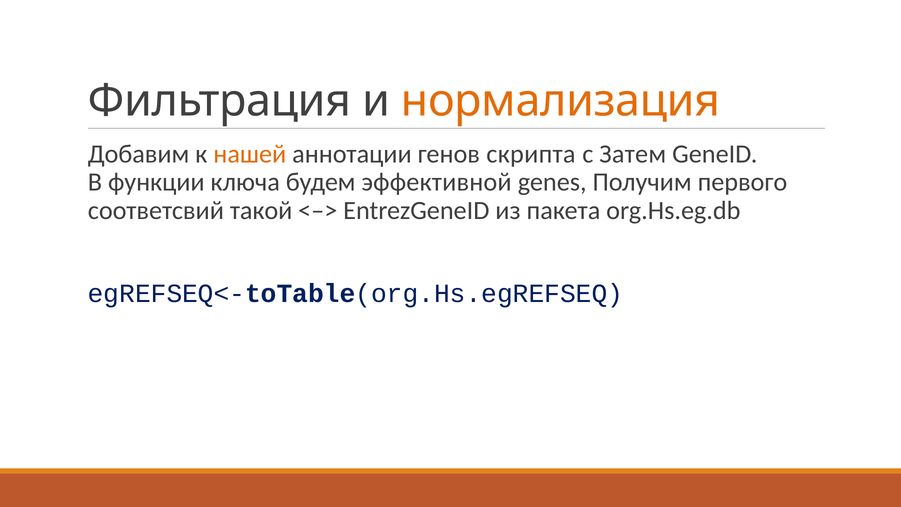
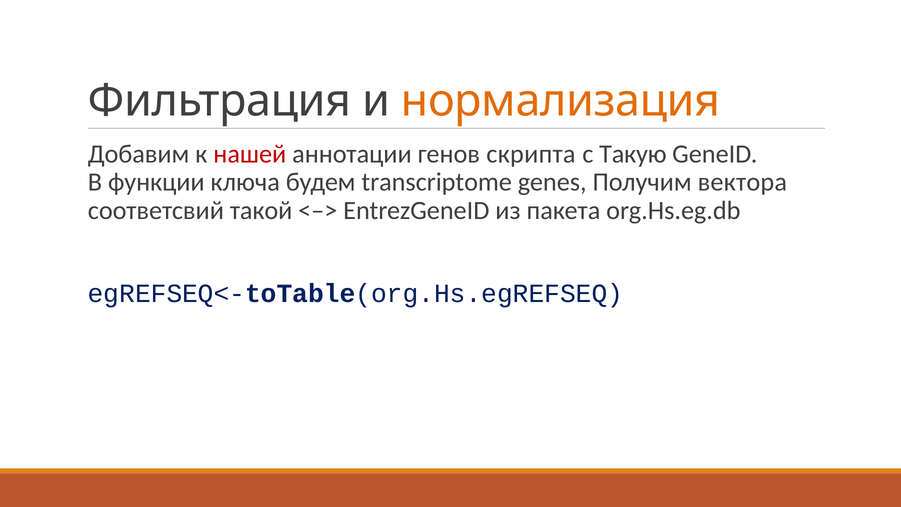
нашей colour: orange -> red (250, 154)
Затем: Затем -> Такую (633, 154)
эффективной: эффективной -> transcriptome (437, 182)
первого: первого -> вектора (742, 182)
